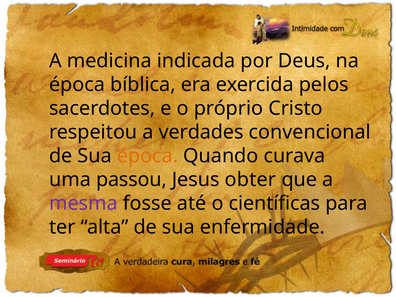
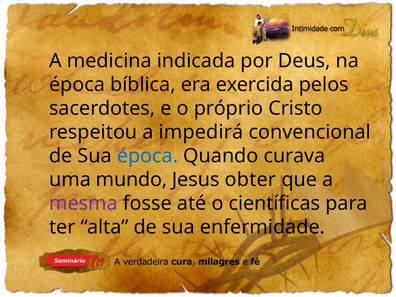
verdades: verdades -> impedirá (201, 132)
época colour: orange -> blue (147, 156)
passou: passou -> mundo (131, 180)
